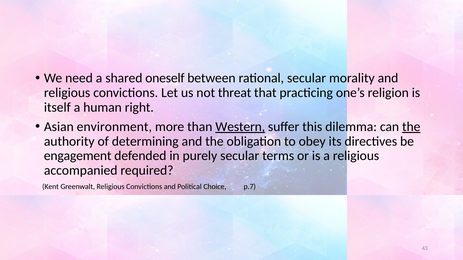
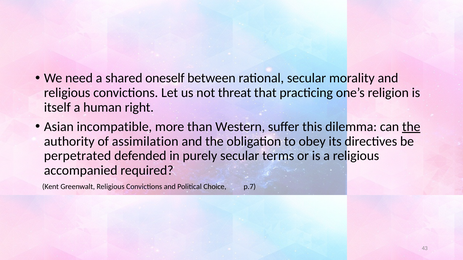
environment: environment -> incompatible (114, 127)
Western underline: present -> none (240, 127)
determining: determining -> assimilation (145, 141)
engagement: engagement -> perpetrated (78, 156)
